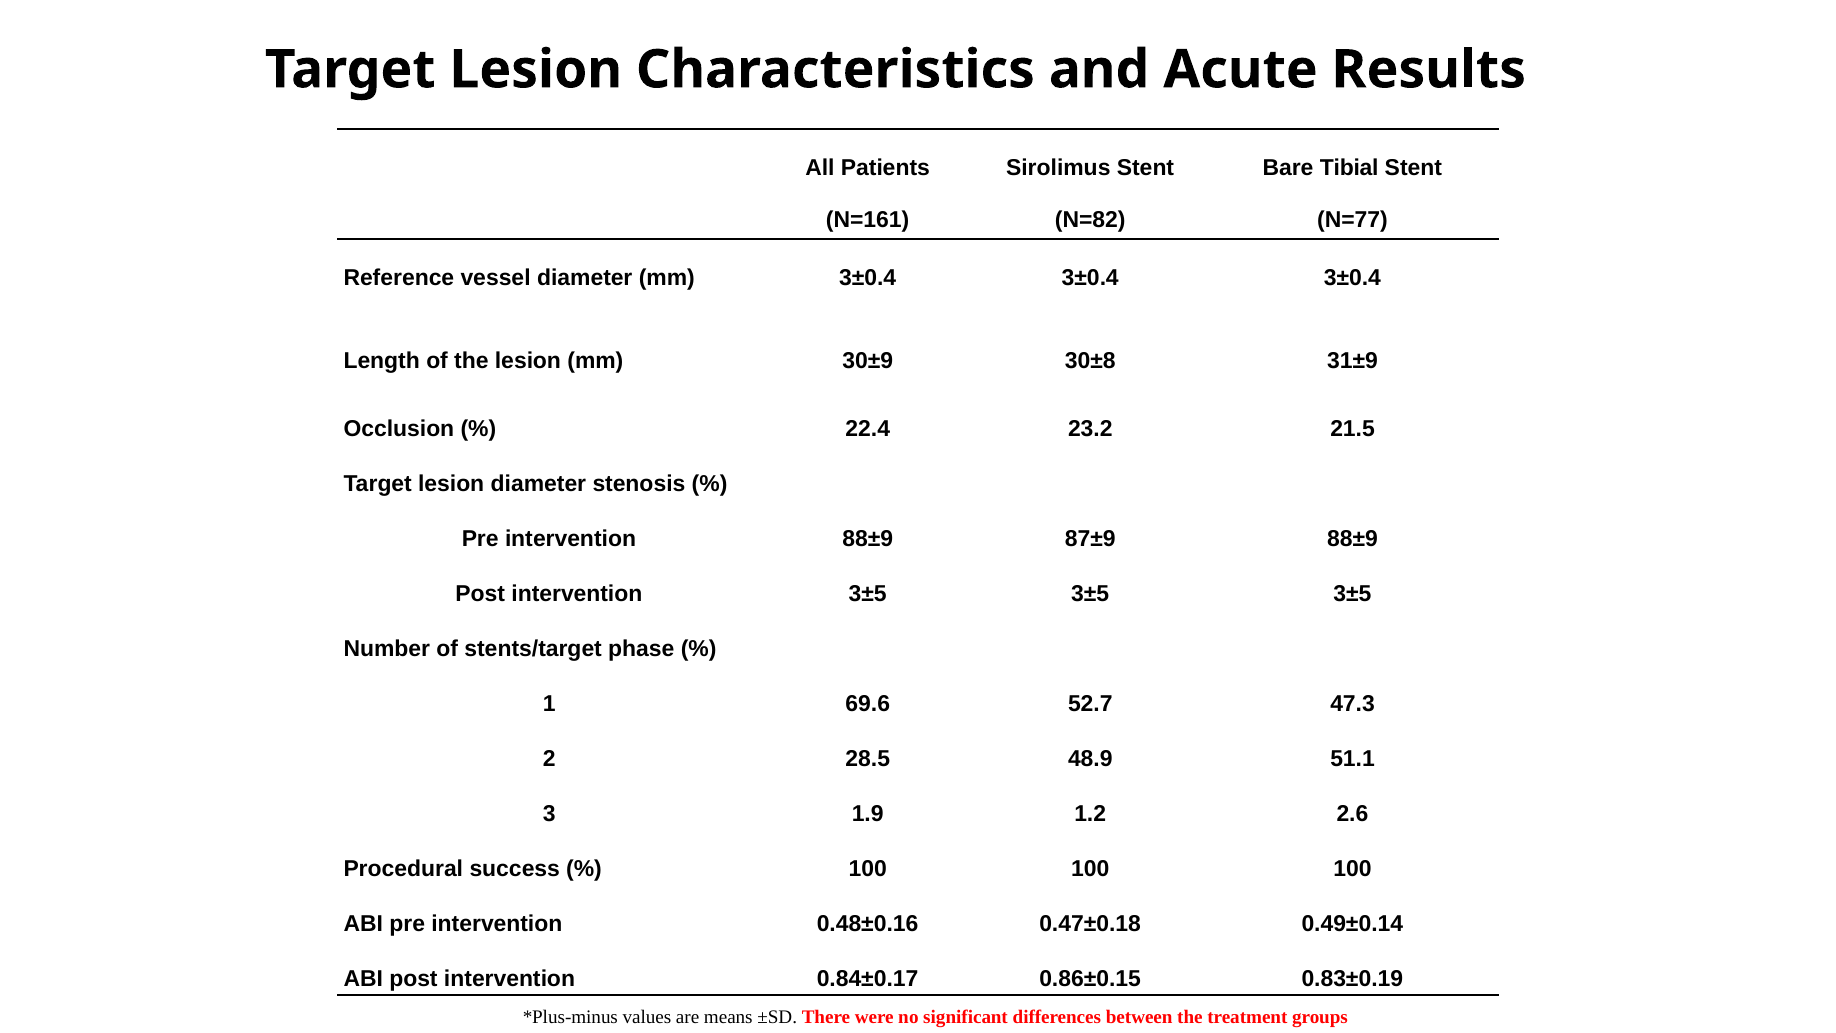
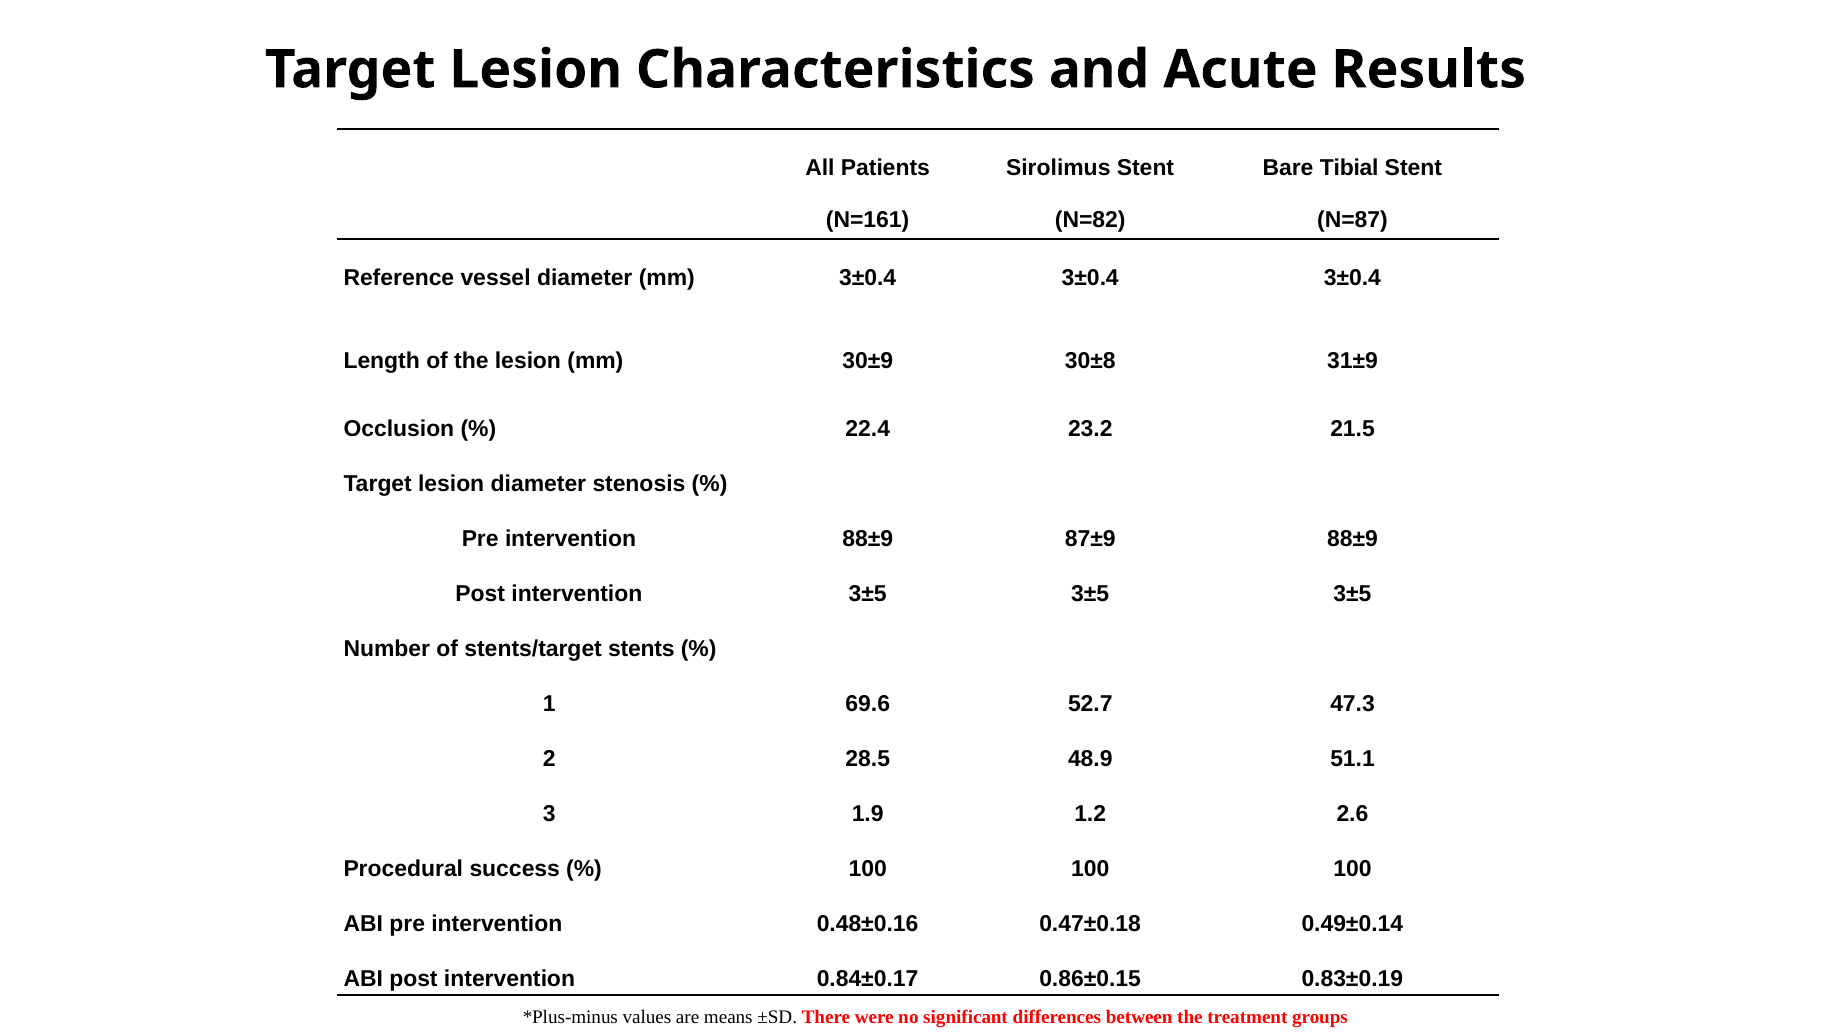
N=77: N=77 -> N=87 (1353, 219)
phase: phase -> stents (641, 649)
